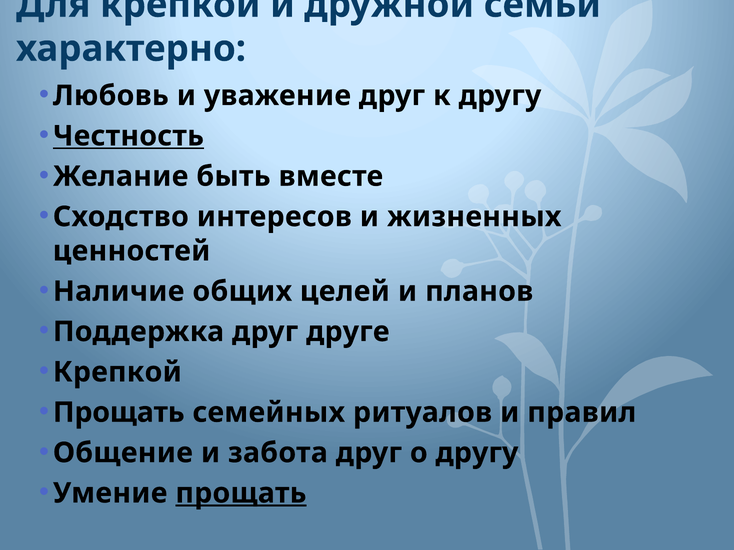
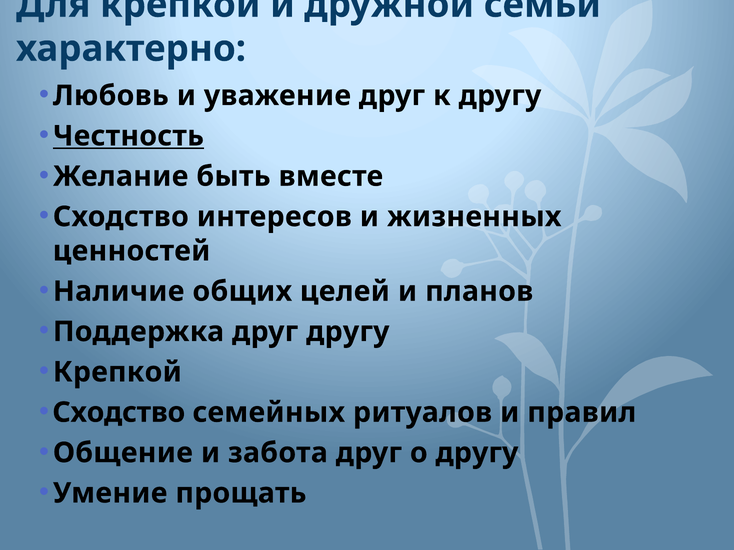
друг друге: друге -> другу (348, 332)
Прощать: Прощать -> Сходство (119, 413)
прощать underline: present -> none (241, 494)
